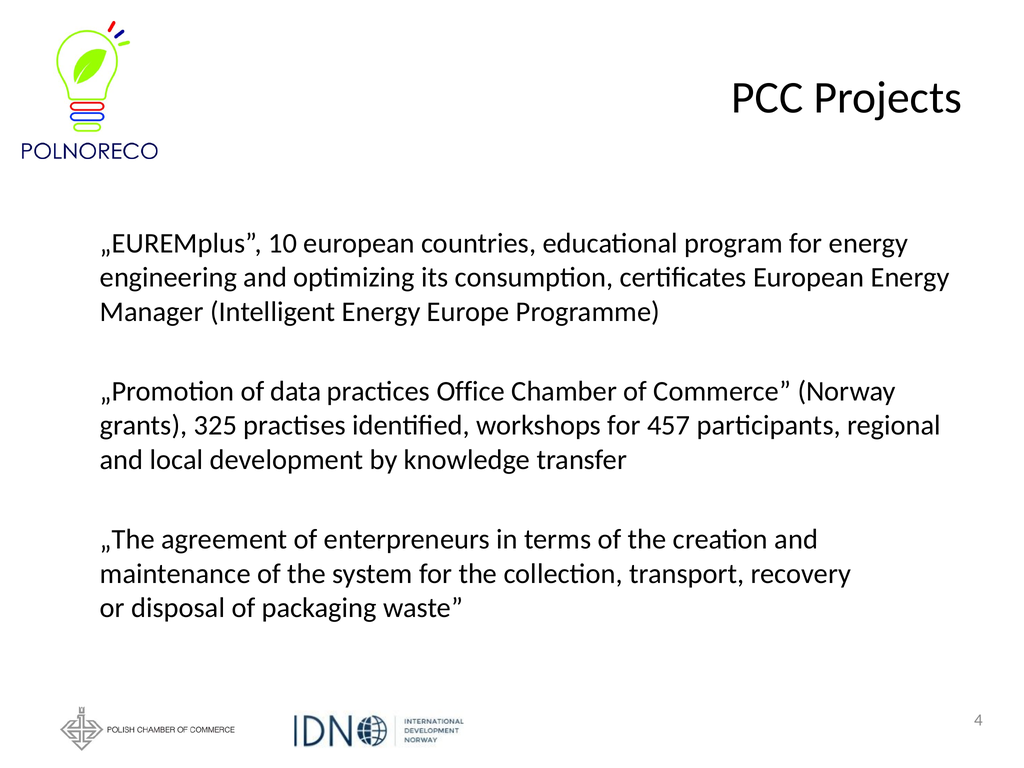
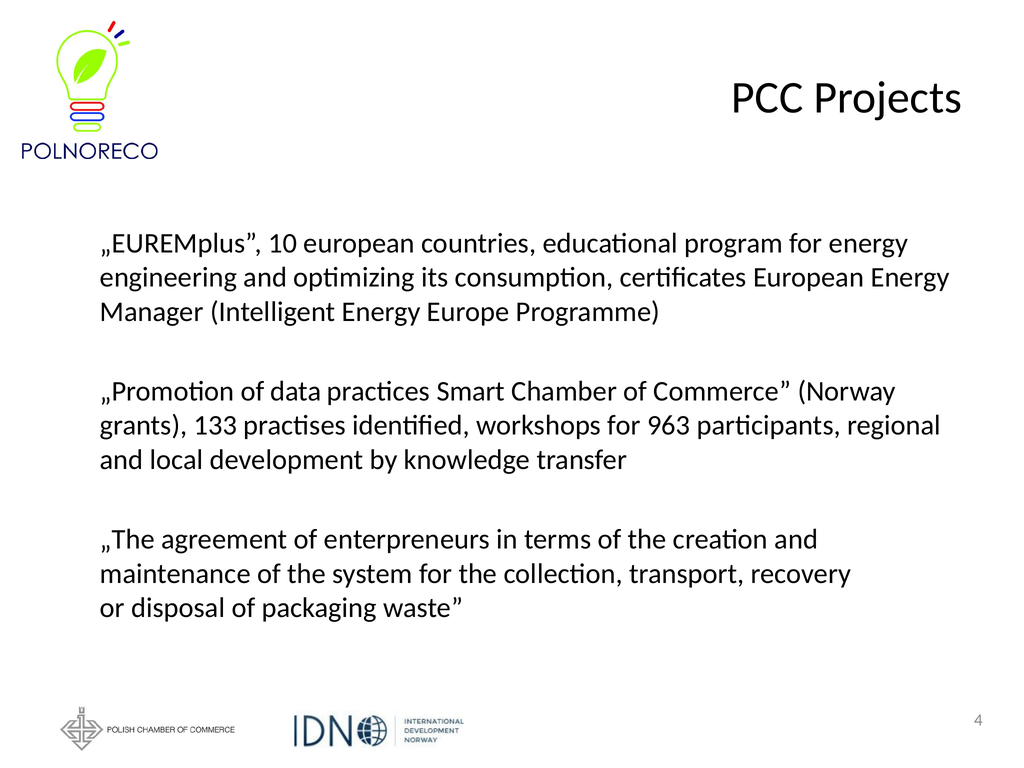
Office: Office -> Smart (471, 391)
325: 325 -> 133 (215, 426)
457: 457 -> 963 (669, 426)
